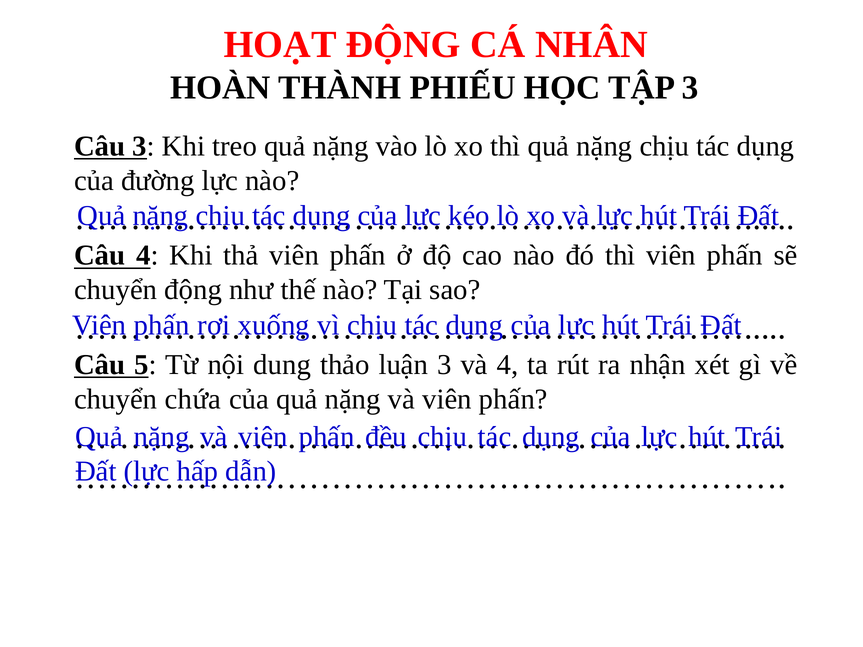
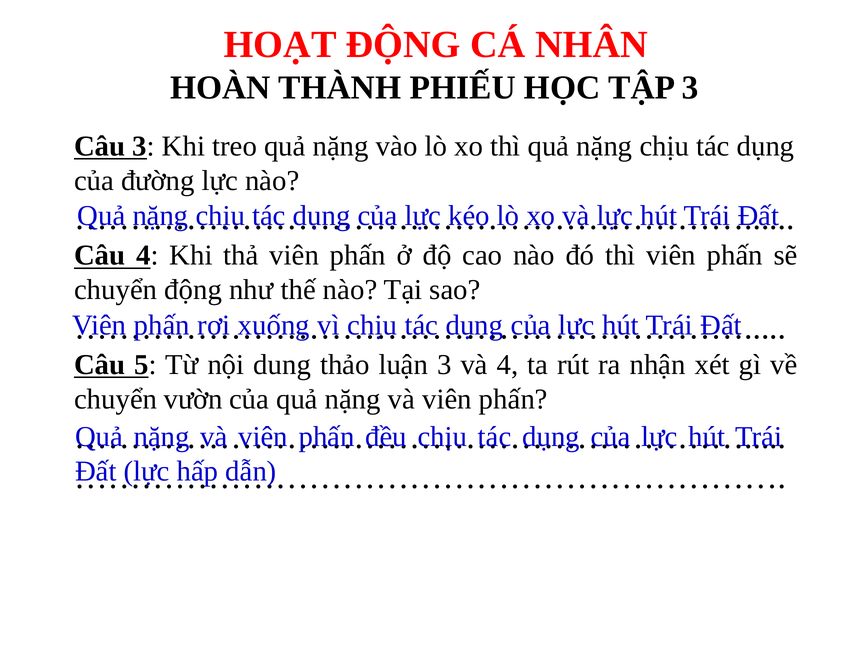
chứa: chứa -> vườn (193, 399)
